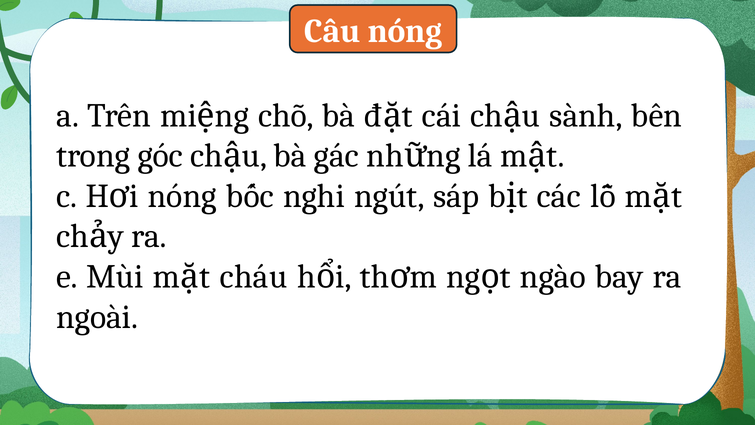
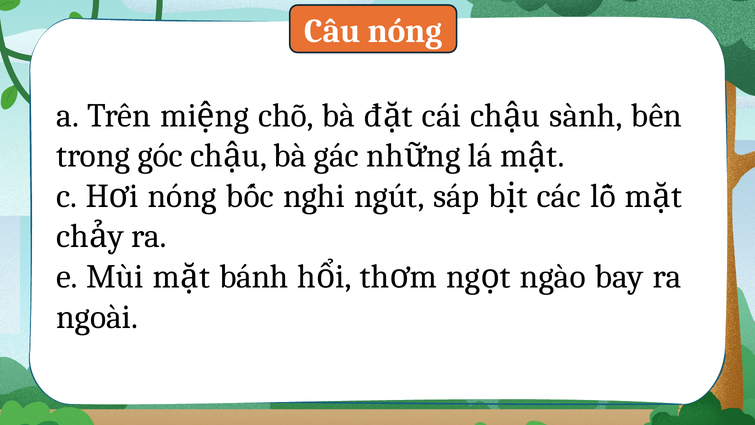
cháu: cháu -> bánh (254, 276)
